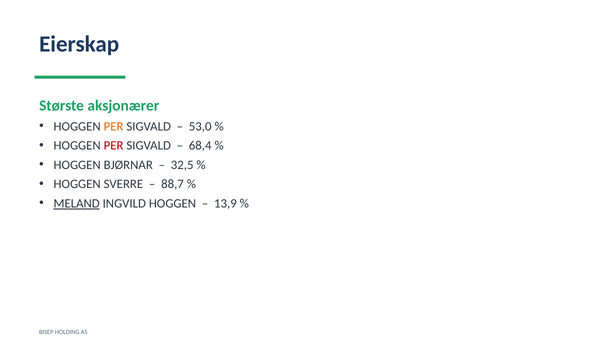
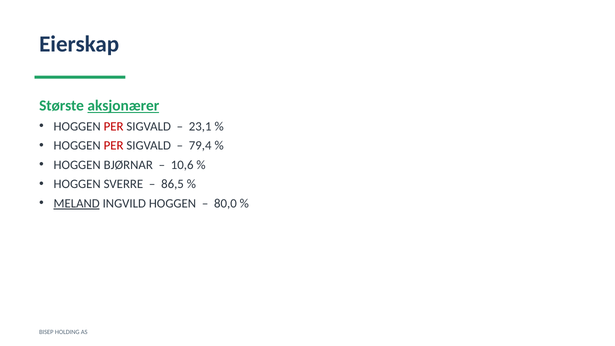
aksjonærer underline: none -> present (123, 106)
PER colour: orange -> red (114, 126)
53,0: 53,0 -> 23,1 (200, 126)
68,4: 68,4 -> 79,4 (200, 146)
32,5: 32,5 -> 10,6 (182, 165)
88,7: 88,7 -> 86,5 (173, 184)
13,9: 13,9 -> 80,0 (225, 203)
